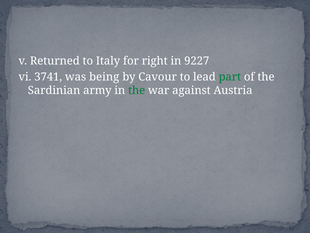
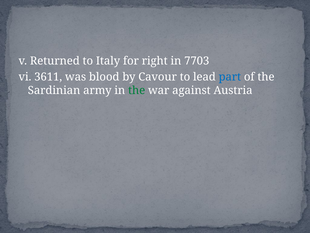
9227: 9227 -> 7703 (197, 61)
3741: 3741 -> 3611 (48, 77)
being: being -> blood (104, 77)
part colour: green -> blue (230, 77)
